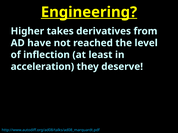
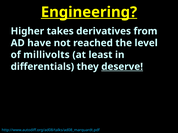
inflection: inflection -> millivolts (46, 55)
acceleration: acceleration -> differentials (42, 67)
deserve underline: none -> present (122, 67)
